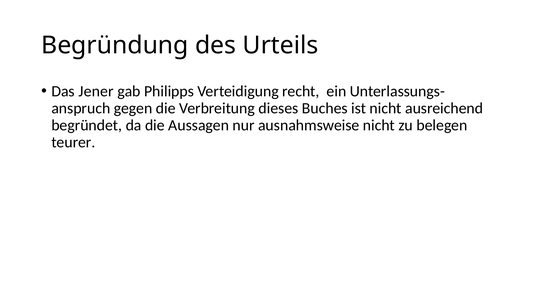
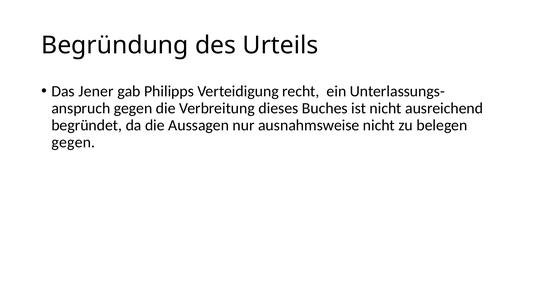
teurer: teurer -> gegen (73, 143)
